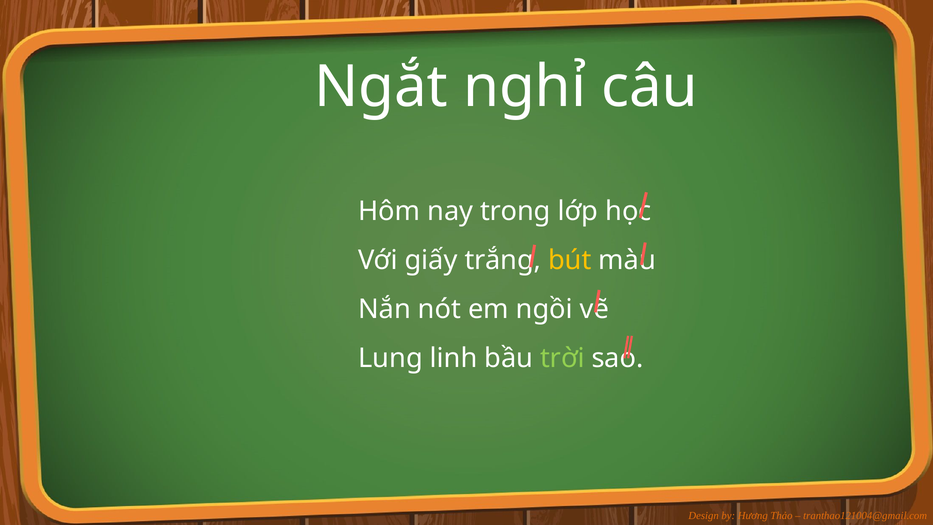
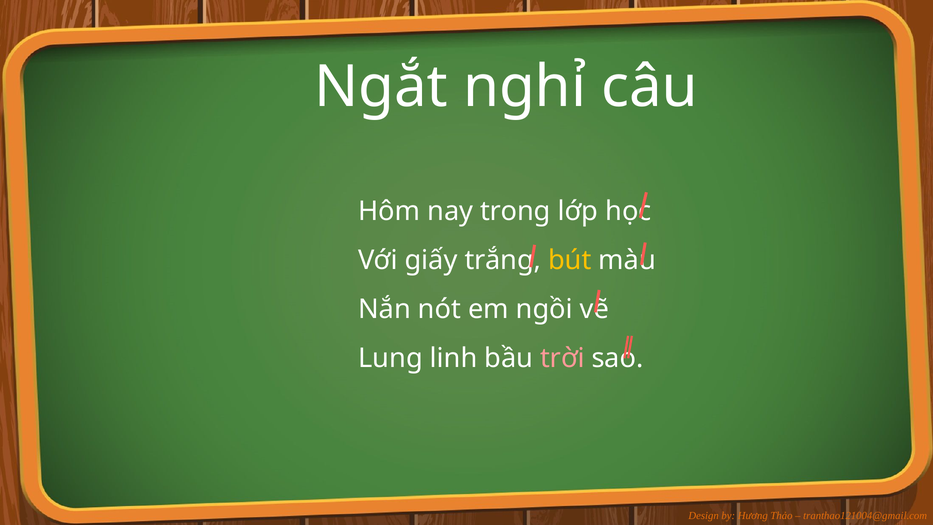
trời colour: light green -> pink (562, 358)
